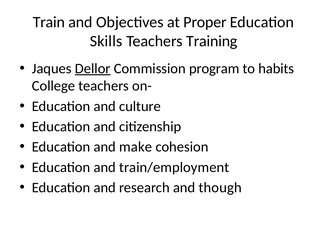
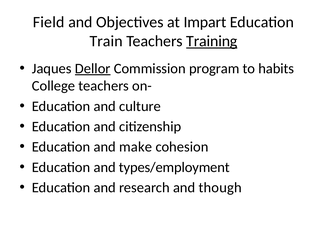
Train: Train -> Field (49, 22)
Proper: Proper -> Impart (205, 22)
Skills: Skills -> Train (106, 41)
Training underline: none -> present (212, 41)
train/employment: train/employment -> types/employment (174, 167)
